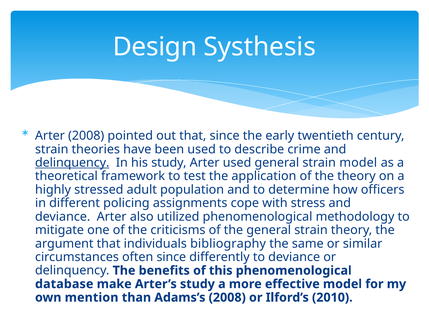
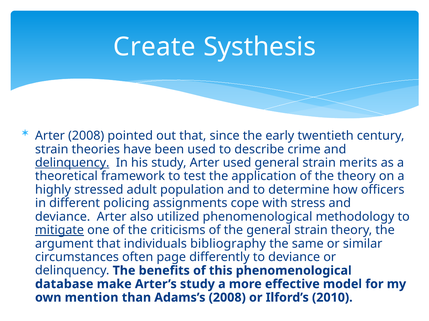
Design: Design -> Create (155, 47)
strain model: model -> merits (358, 163)
mitigate underline: none -> present (59, 231)
often since: since -> page (171, 258)
